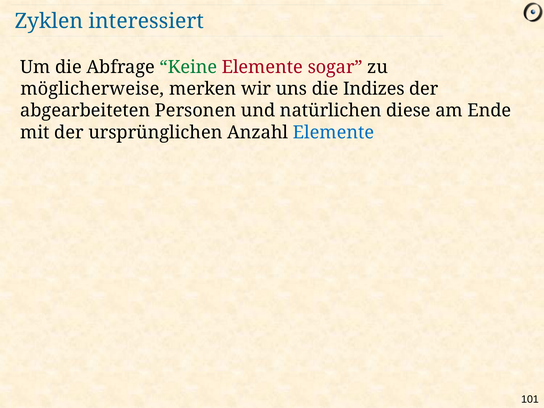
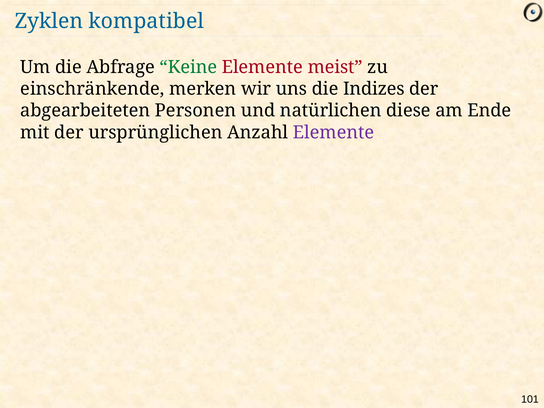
interessiert: interessiert -> kompatibel (146, 21)
sogar: sogar -> meist (335, 67)
möglicherweise: möglicherweise -> einschränkende (92, 89)
Elemente colour: blue -> purple (334, 132)
